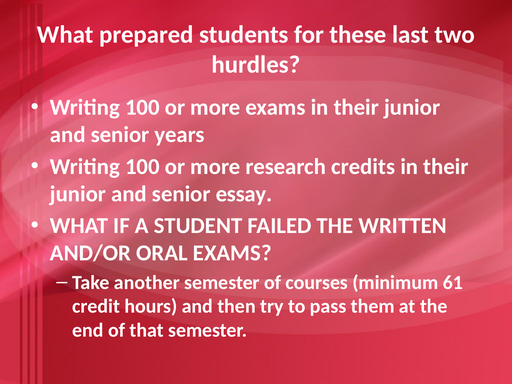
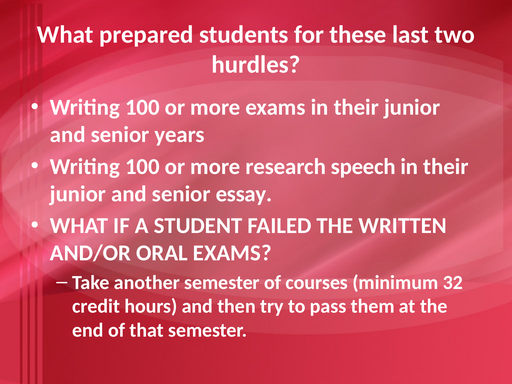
credits: credits -> speech (363, 167)
61: 61 -> 32 (453, 282)
